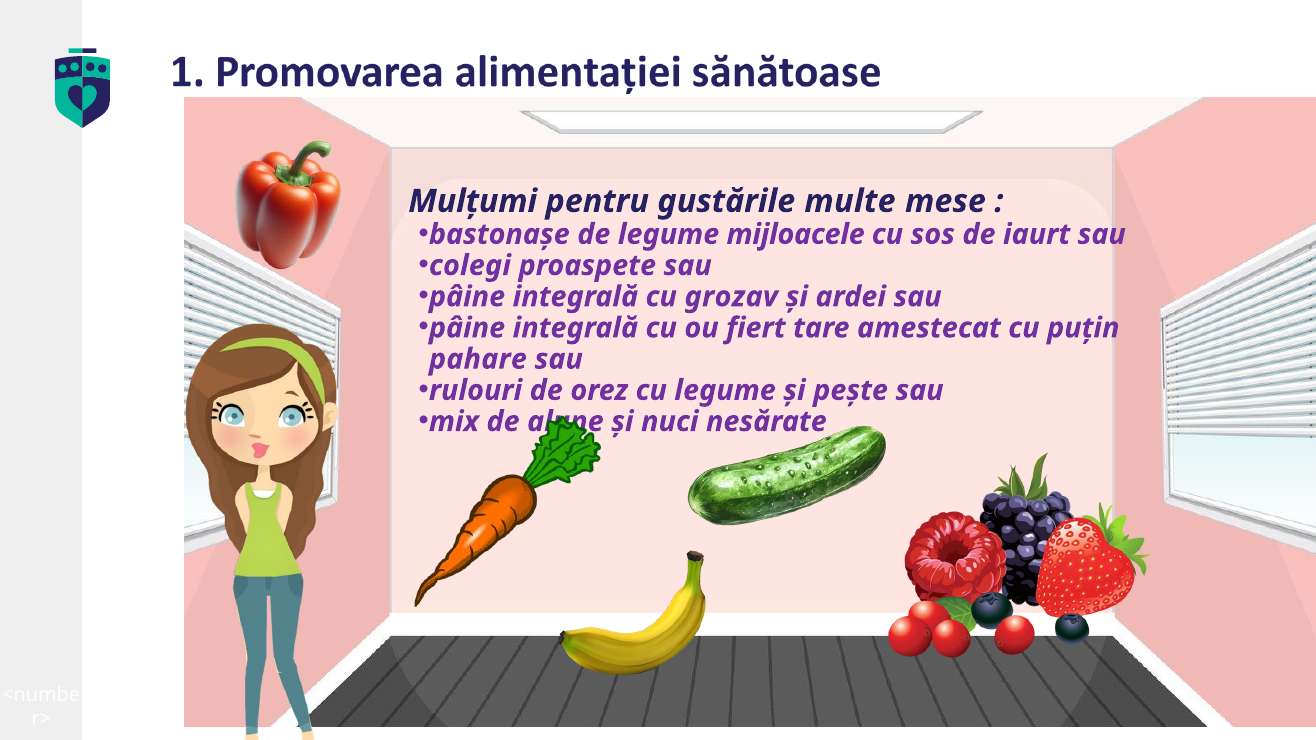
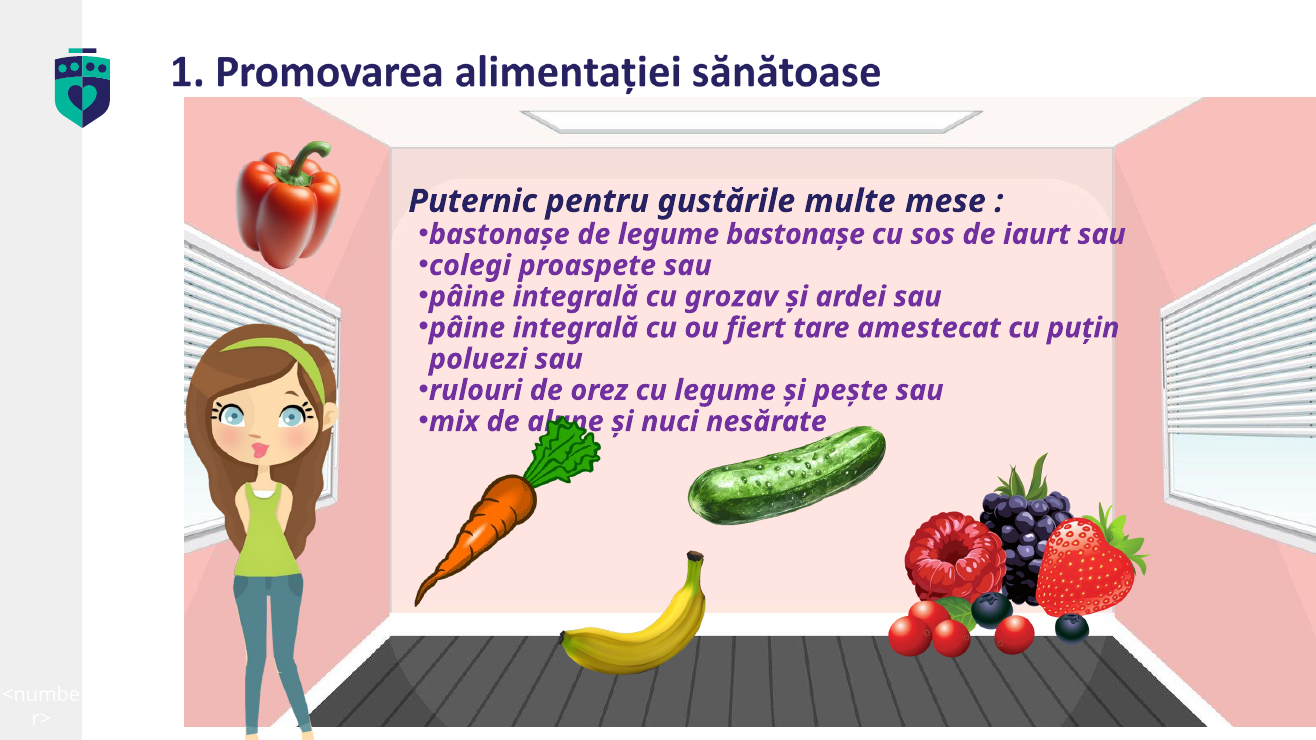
Mulțumi: Mulțumi -> Puternic (473, 201)
legume mijloacele: mijloacele -> bastonașe (796, 234)
pahare: pahare -> poluezi (478, 359)
